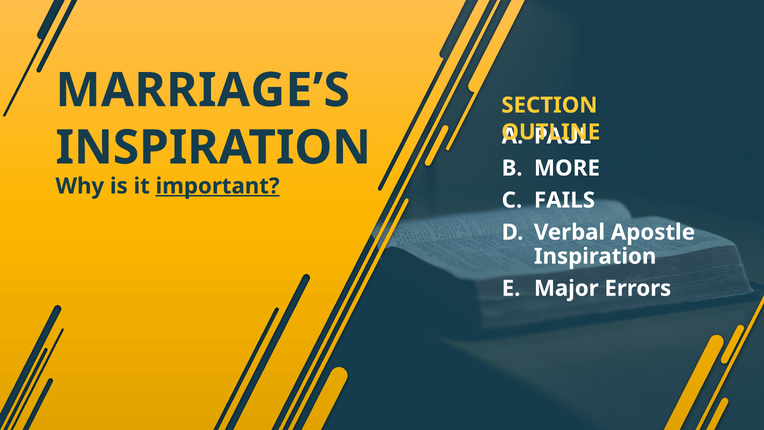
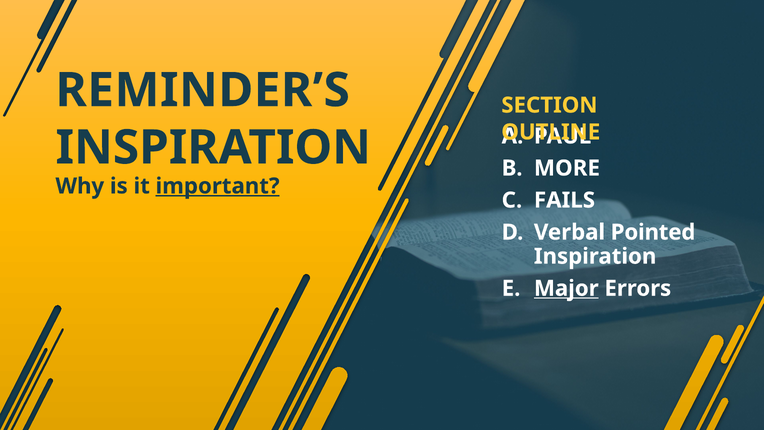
MARRIAGE’S: MARRIAGE’S -> REMINDER’S (203, 90)
Apostle: Apostle -> Pointed (653, 232)
Major underline: none -> present (566, 288)
